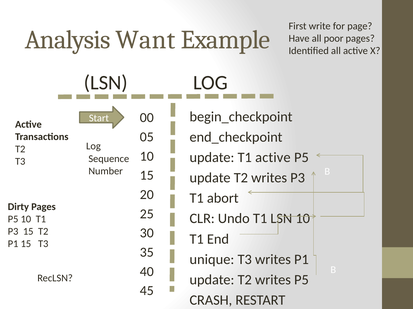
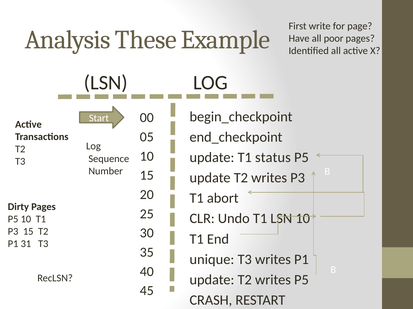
Want: Want -> These (146, 40)
T1 active: active -> status (273, 158)
P1 15: 15 -> 31 (26, 244)
